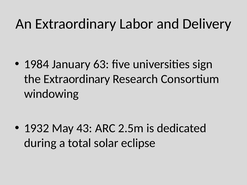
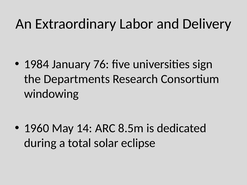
63: 63 -> 76 (101, 64)
the Extraordinary: Extraordinary -> Departments (77, 79)
1932: 1932 -> 1960 (37, 128)
43: 43 -> 14 (84, 128)
2.5m: 2.5m -> 8.5m (131, 128)
